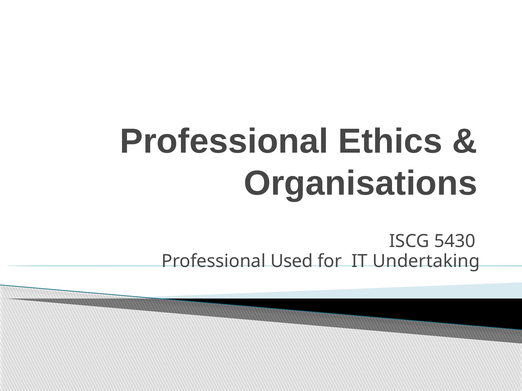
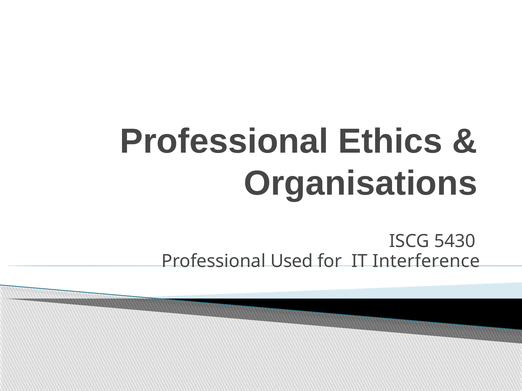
Undertaking: Undertaking -> Interference (426, 262)
